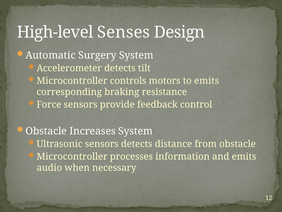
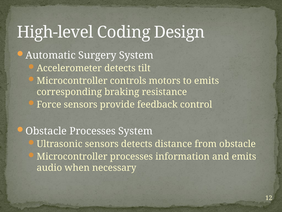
Senses: Senses -> Coding (124, 32)
Obstacle Increases: Increases -> Processes (93, 131)
